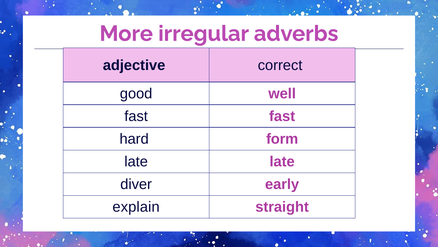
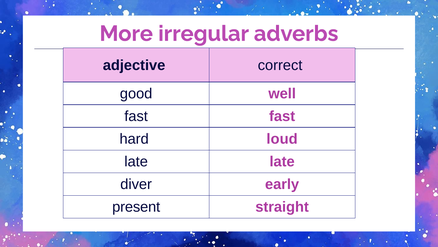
form: form -> loud (282, 139)
explain: explain -> present (136, 207)
